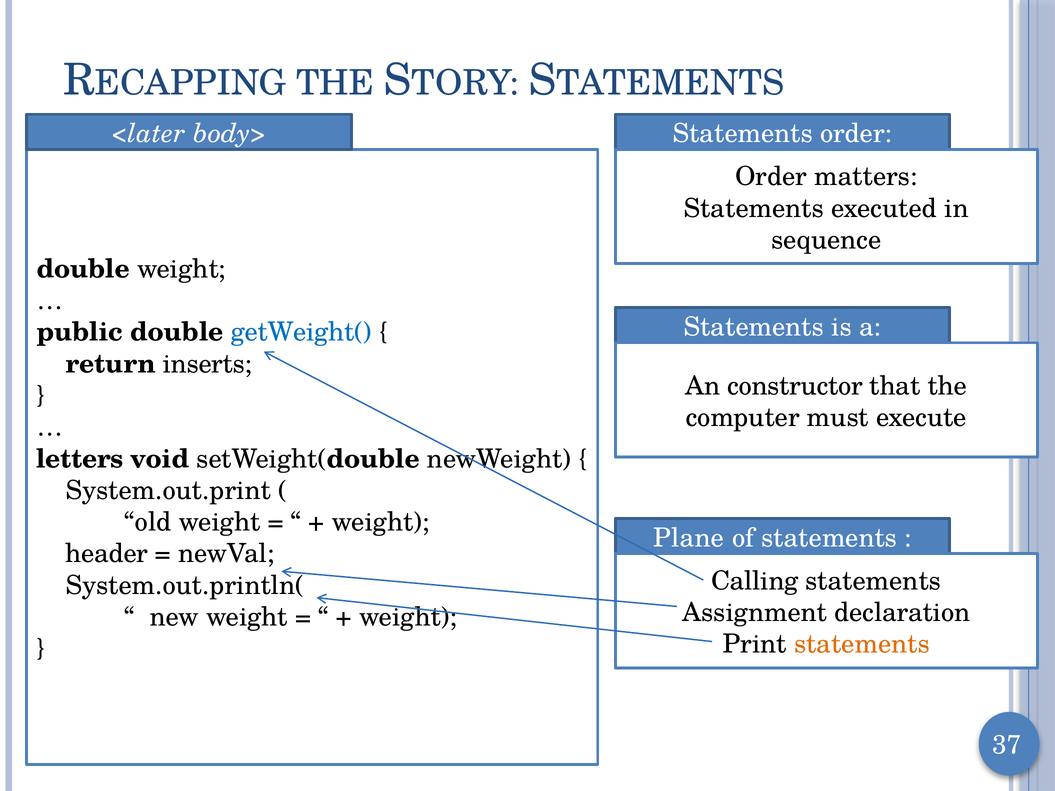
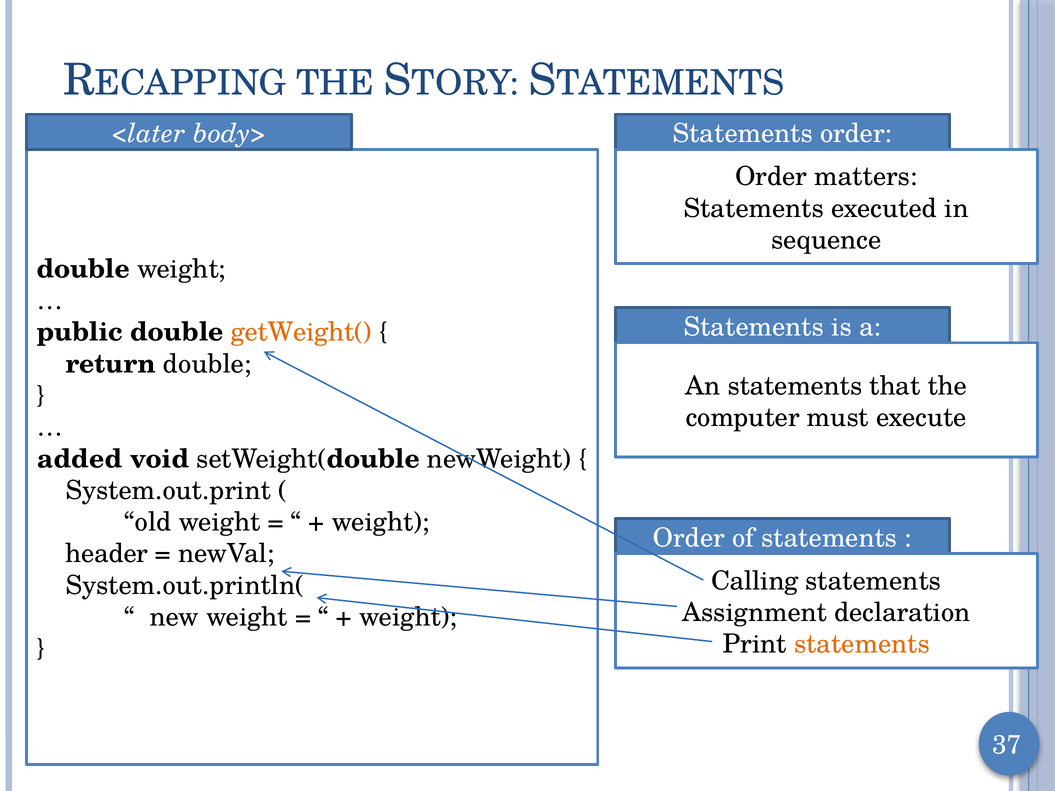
getWeight( colour: blue -> orange (301, 332)
return inserts: inserts -> double (207, 364)
An constructor: constructor -> statements (795, 386)
letters: letters -> added (80, 459)
Plane: Plane -> Order (689, 538)
